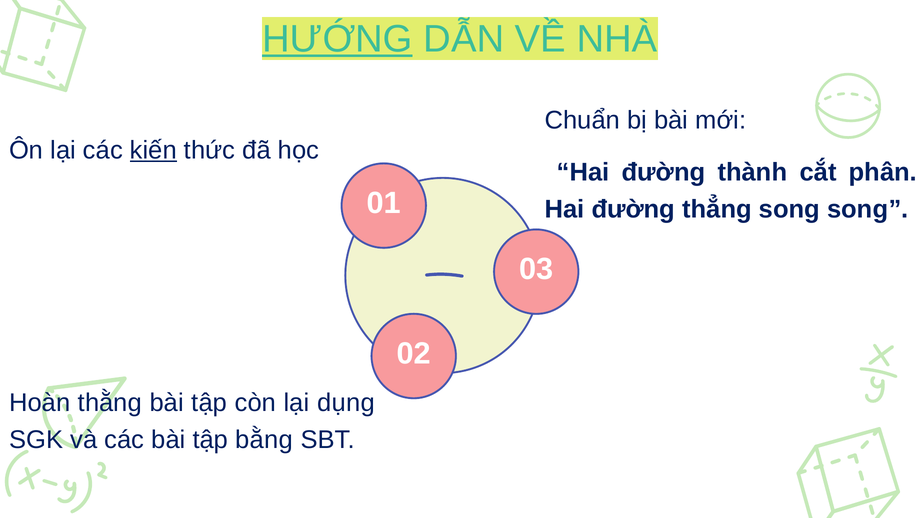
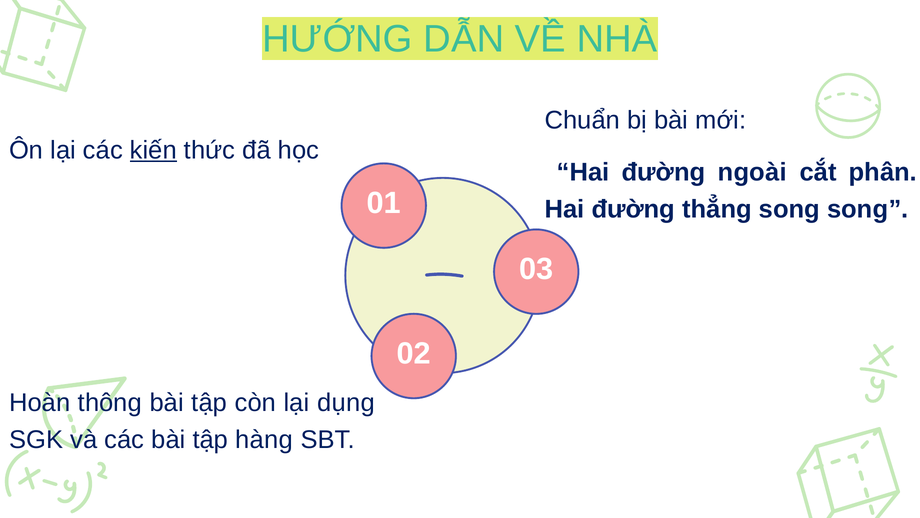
HƯỚNG underline: present -> none (337, 39)
thành: thành -> ngoài (752, 172)
thằng: thằng -> thông (110, 403)
bằng: bằng -> hàng (264, 439)
